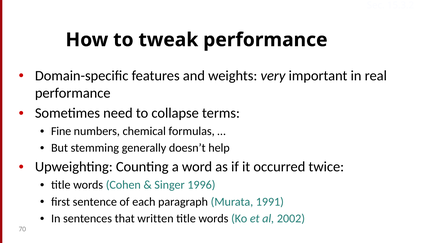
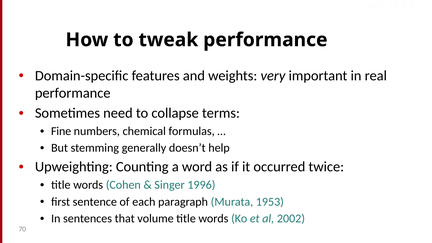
1991: 1991 -> 1953 (270, 202)
written: written -> volume (156, 219)
